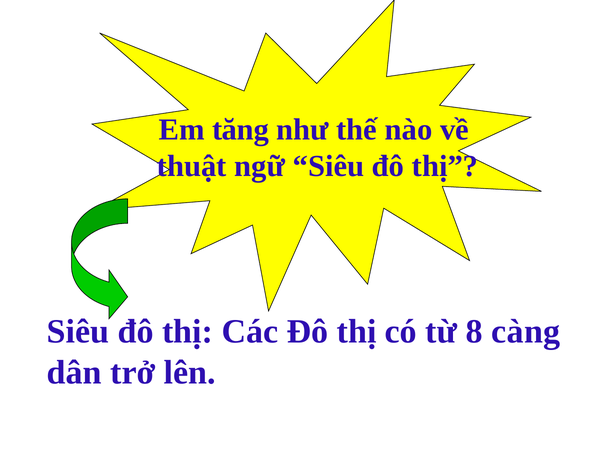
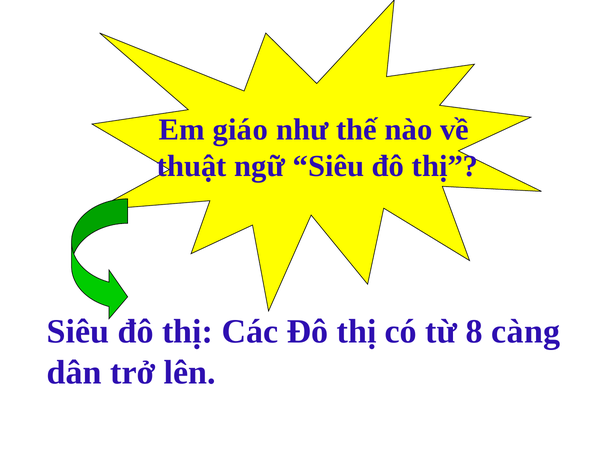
tăng: tăng -> giáo (240, 130)
